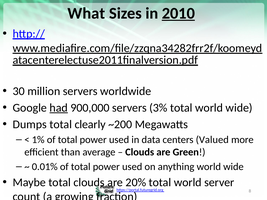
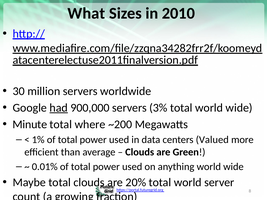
2010 underline: present -> none (178, 13)
Dumps: Dumps -> Minute (30, 124)
clearly: clearly -> where (90, 124)
